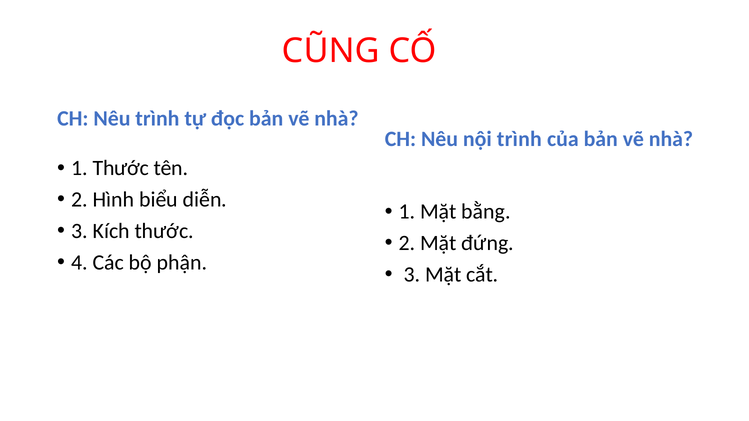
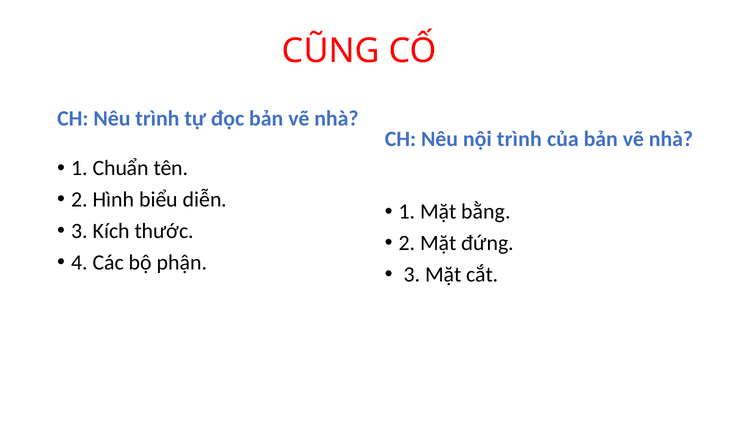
1 Thước: Thước -> Chuẩn (121, 168)
